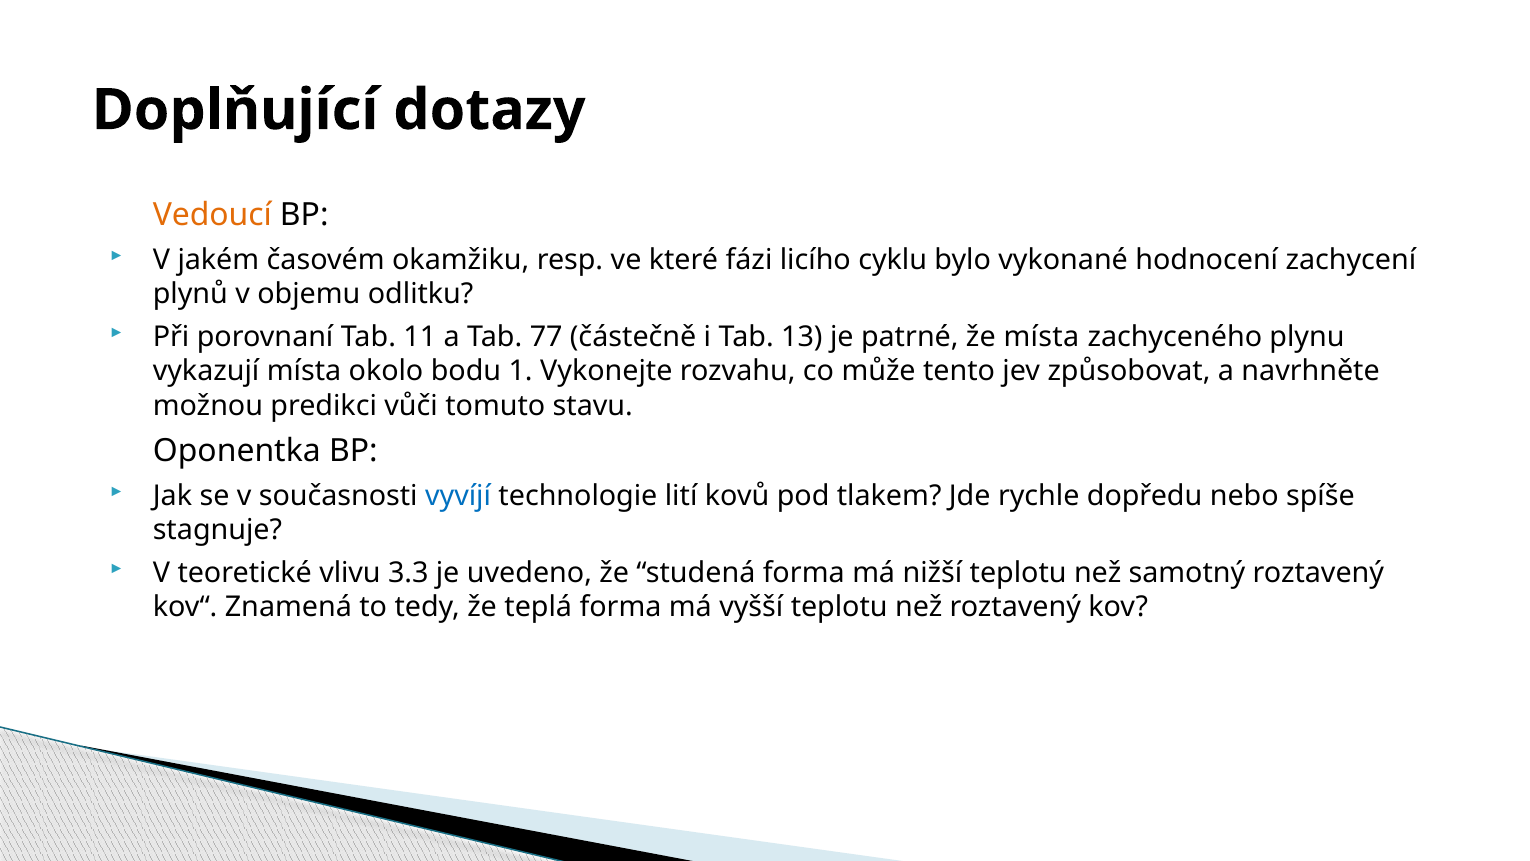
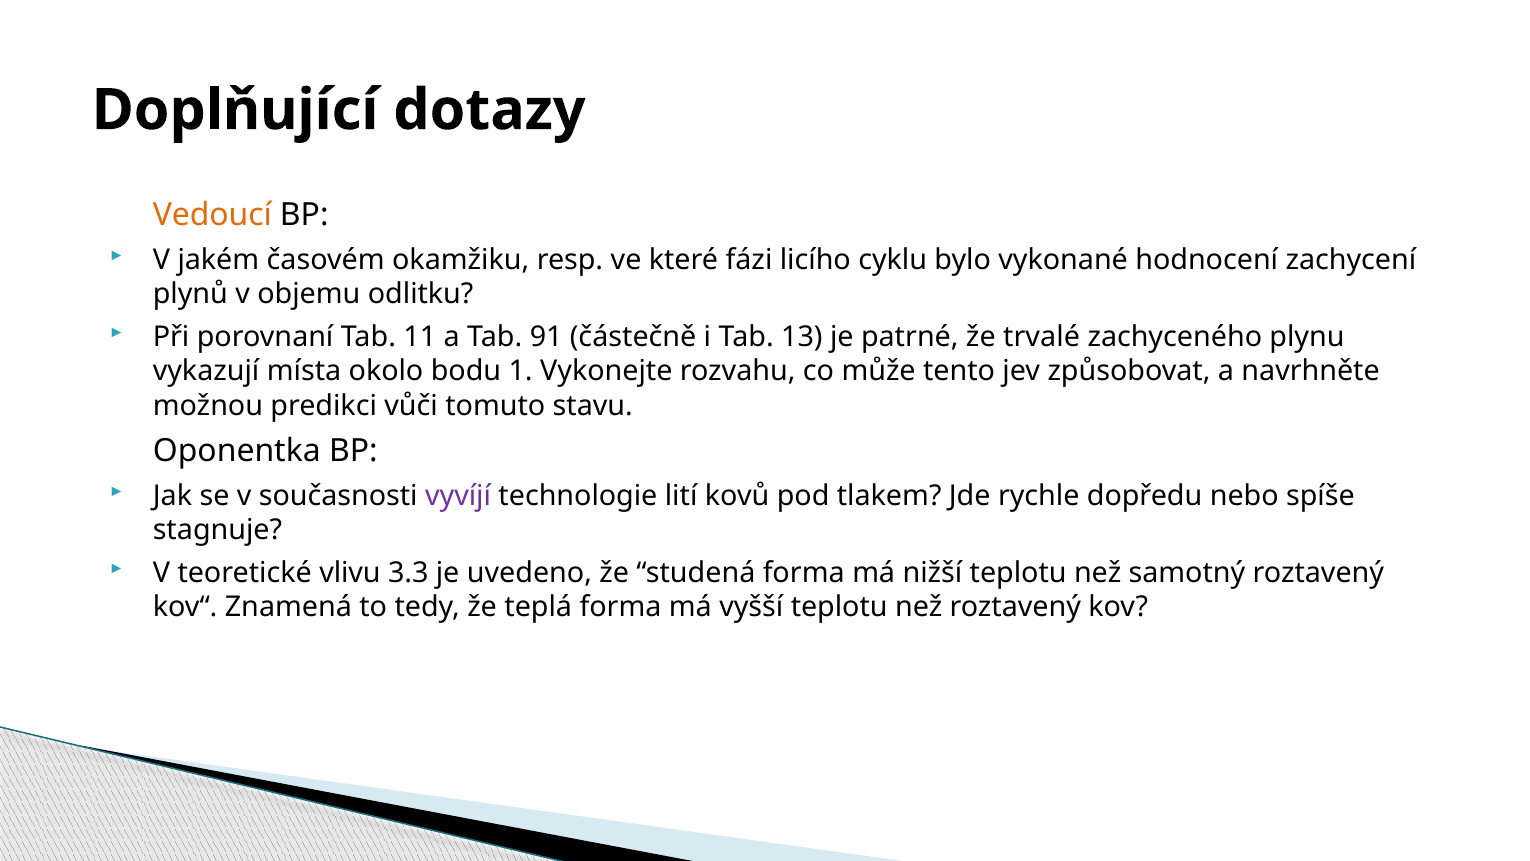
77: 77 -> 91 (546, 337)
že místa: místa -> trvalé (1042, 337)
vyvíjí colour: blue -> purple (458, 496)
